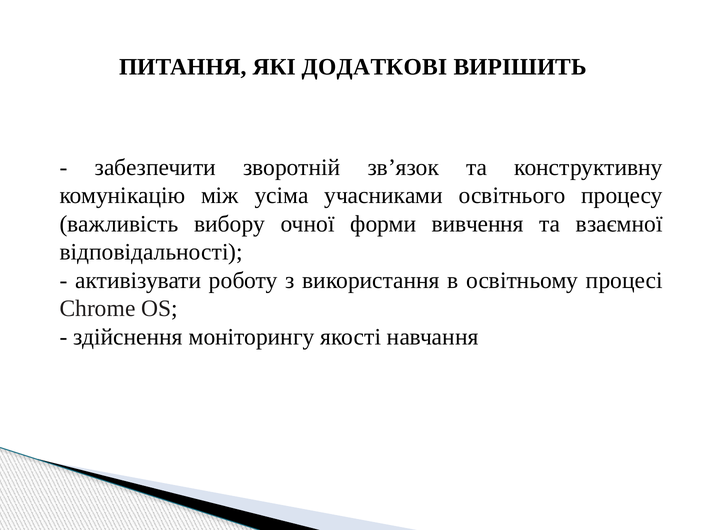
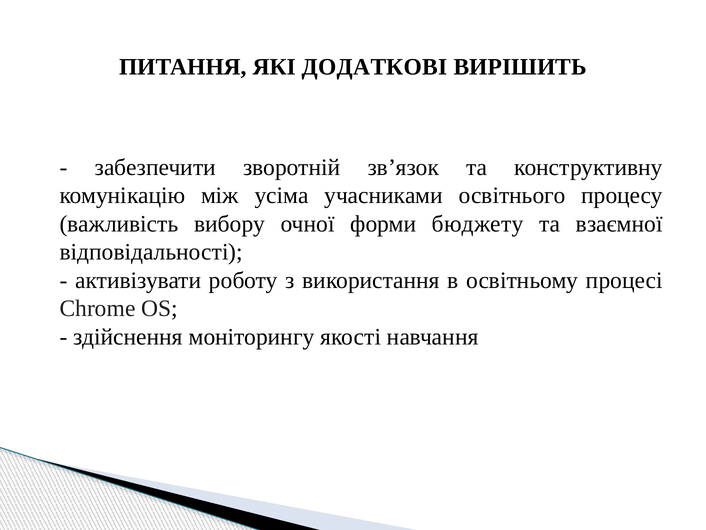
вивчення: вивчення -> бюджету (478, 224)
